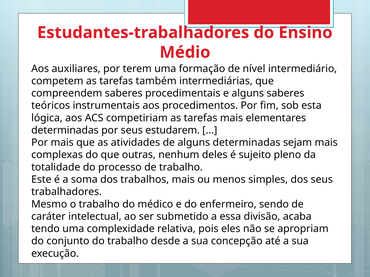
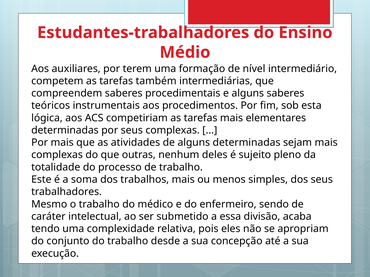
seus estudarem: estudarem -> complexas (173, 130)
